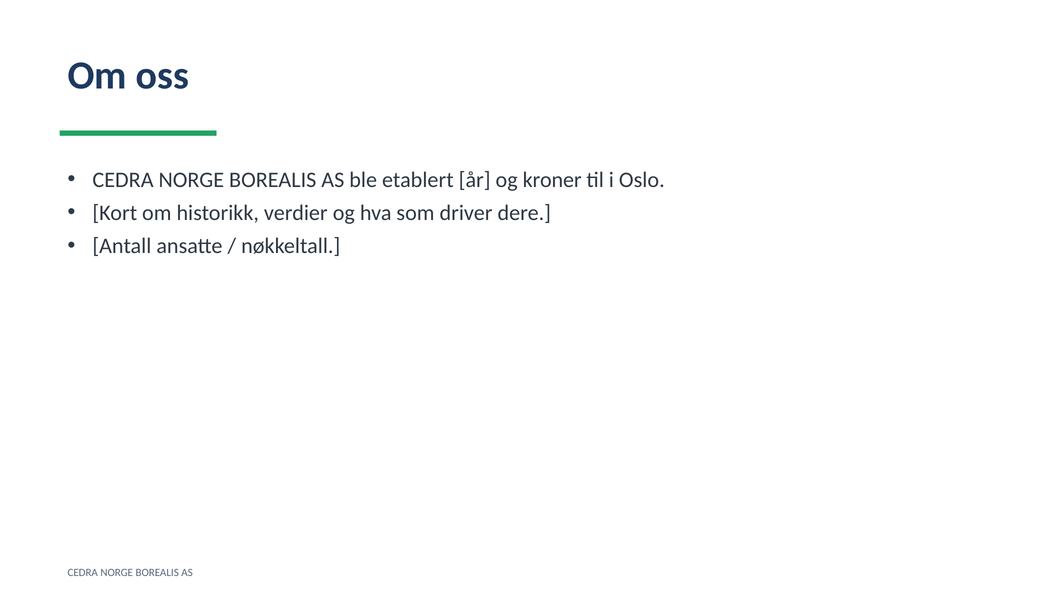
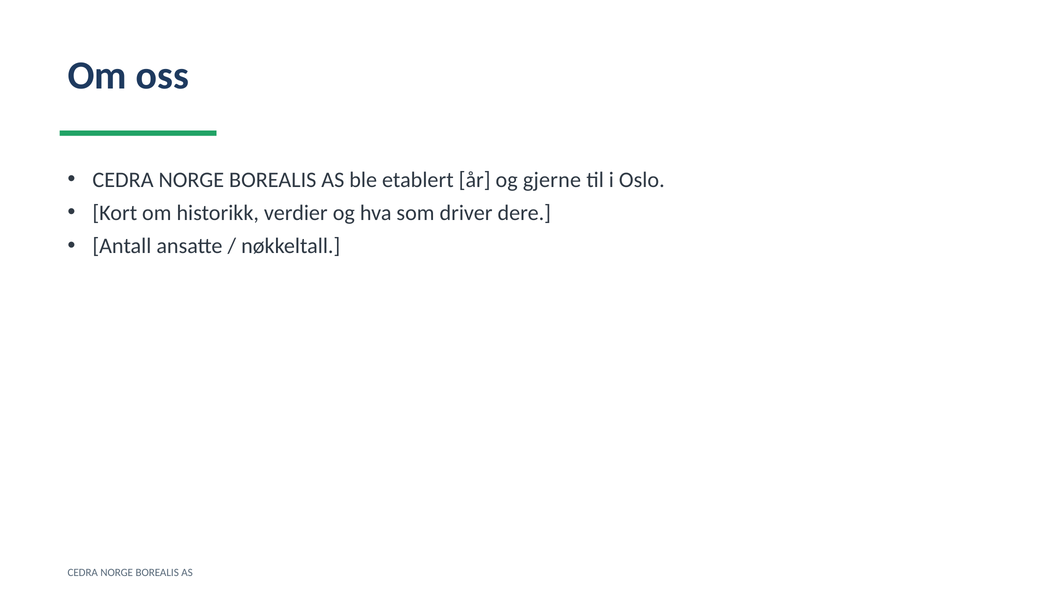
kroner: kroner -> gjerne (552, 180)
